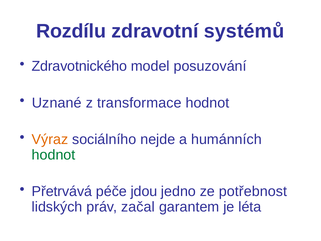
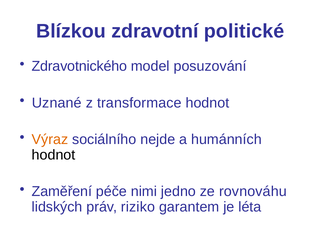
Rozdílu: Rozdílu -> Blízkou (71, 31)
systémů: systémů -> politické (244, 31)
hodnot colour: green -> black (54, 155)
Přetrvává: Přetrvává -> Zaměření (62, 191)
jdou: jdou -> nimi (144, 191)
potřebnost: potřebnost -> rovnováhu (253, 191)
začal: začal -> riziko (138, 207)
